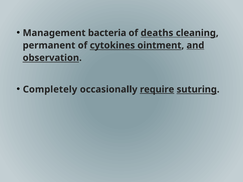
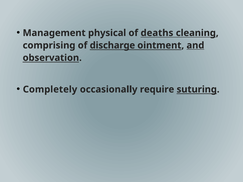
bacteria: bacteria -> physical (107, 33)
permanent: permanent -> comprising (49, 45)
cytokines: cytokines -> discharge (112, 45)
require underline: present -> none (157, 89)
